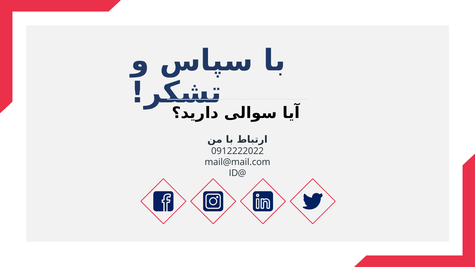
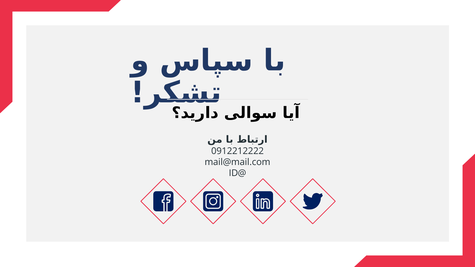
0912222022: 0912222022 -> 0912212222 (237, 151)
